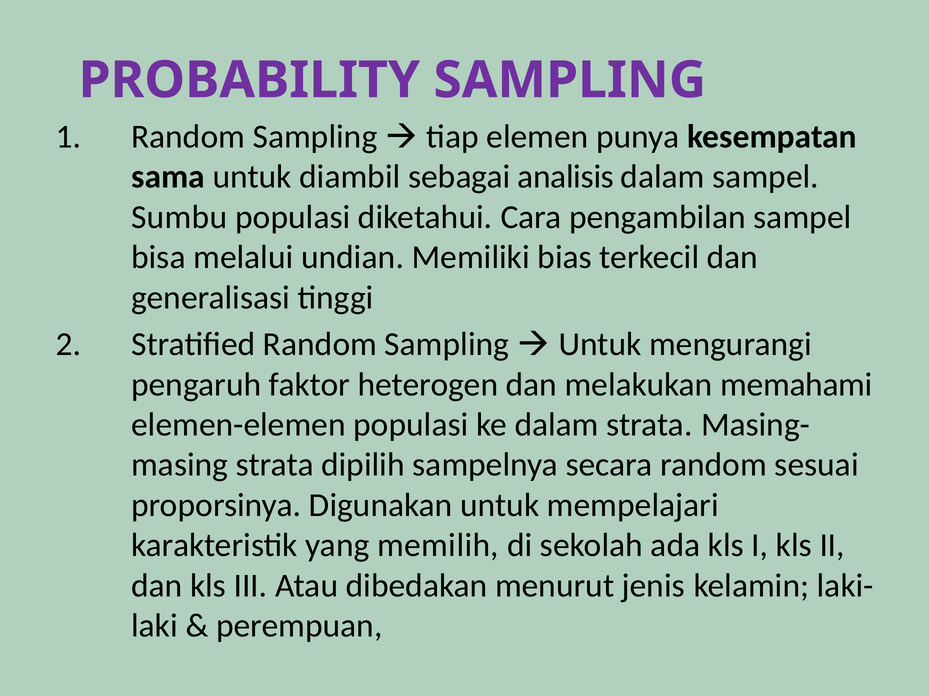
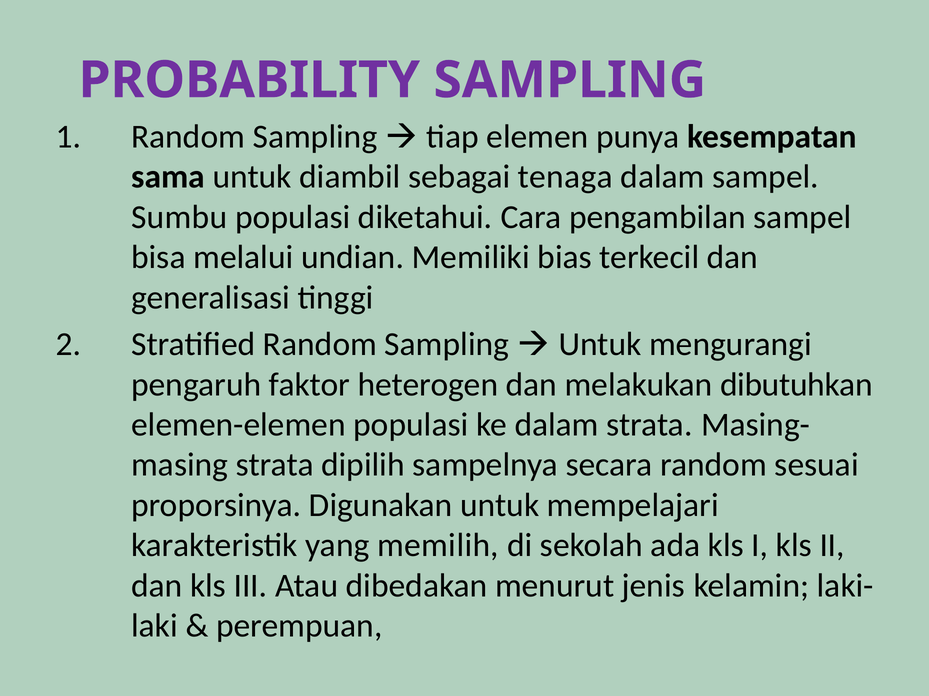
analisis: analisis -> tenaga (565, 177)
memahami: memahami -> dibutuhkan (796, 385)
